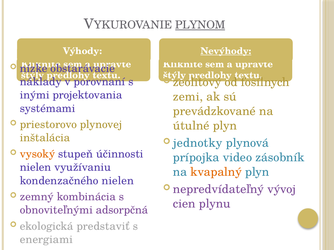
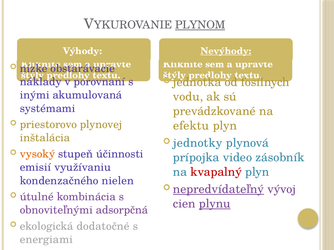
zeolitový: zeolitový -> jednotka (197, 82)
projektovania: projektovania -> akumulovaná (87, 95)
zemi: zemi -> vodu (188, 97)
útulné: útulné -> efektu (191, 126)
nielen: nielen -> emisií (36, 168)
kvapalný colour: orange -> red (216, 172)
nepredvídateľný underline: none -> present (218, 190)
zemný: zemný -> útulné (37, 197)
plynu underline: none -> present (215, 204)
predstaviť: predstaviť -> dodatočné (103, 227)
